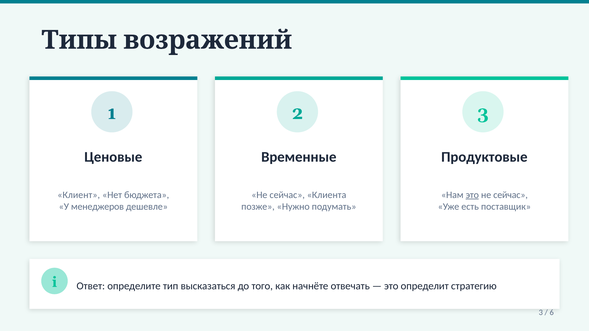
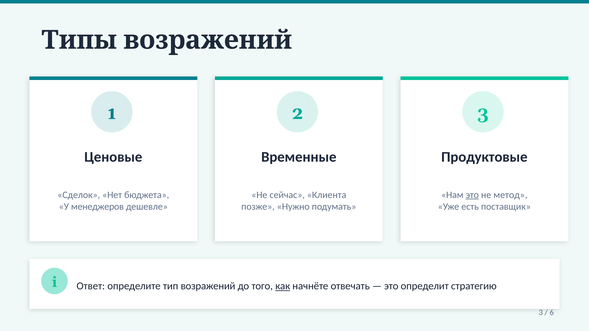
Клиент: Клиент -> Сделок (79, 195)
сейчас: сейчас -> метод (510, 195)
тип высказаться: высказаться -> возражений (208, 286)
как underline: none -> present (283, 286)
